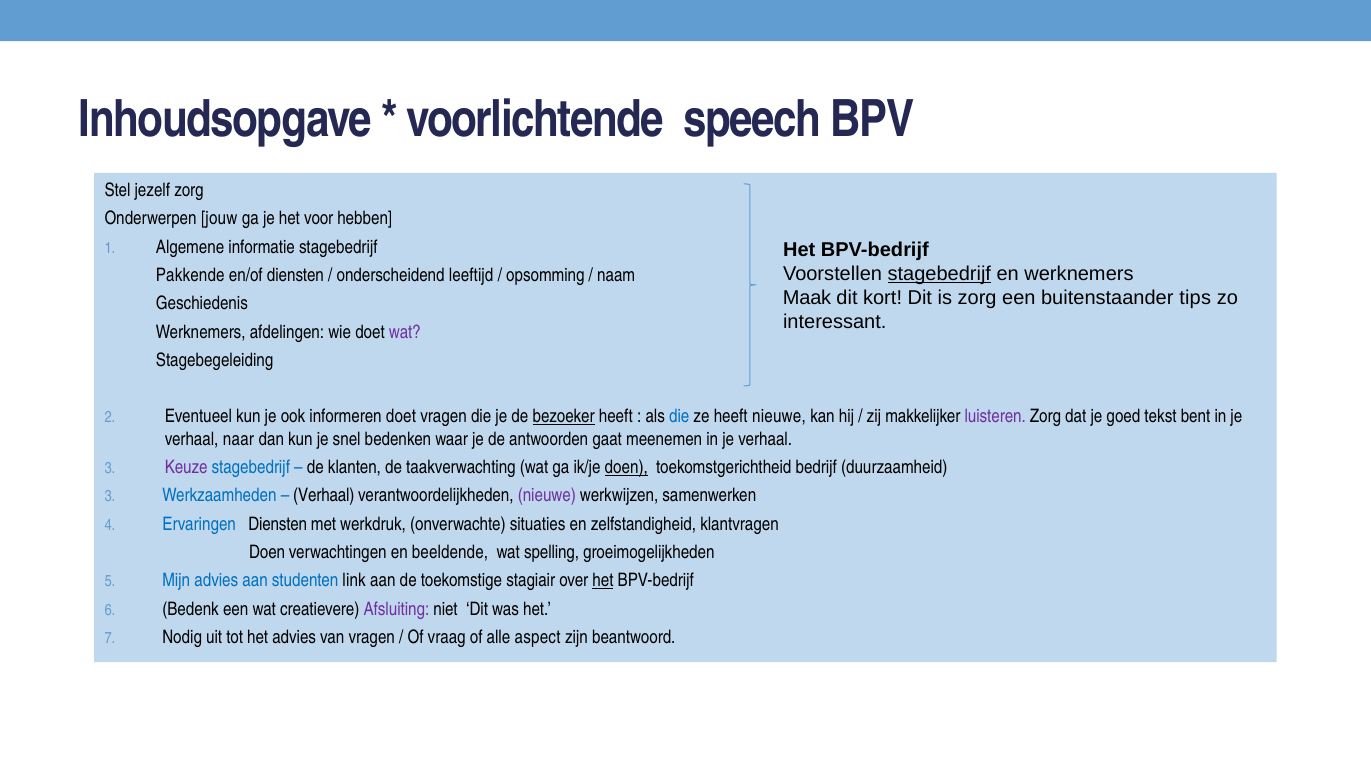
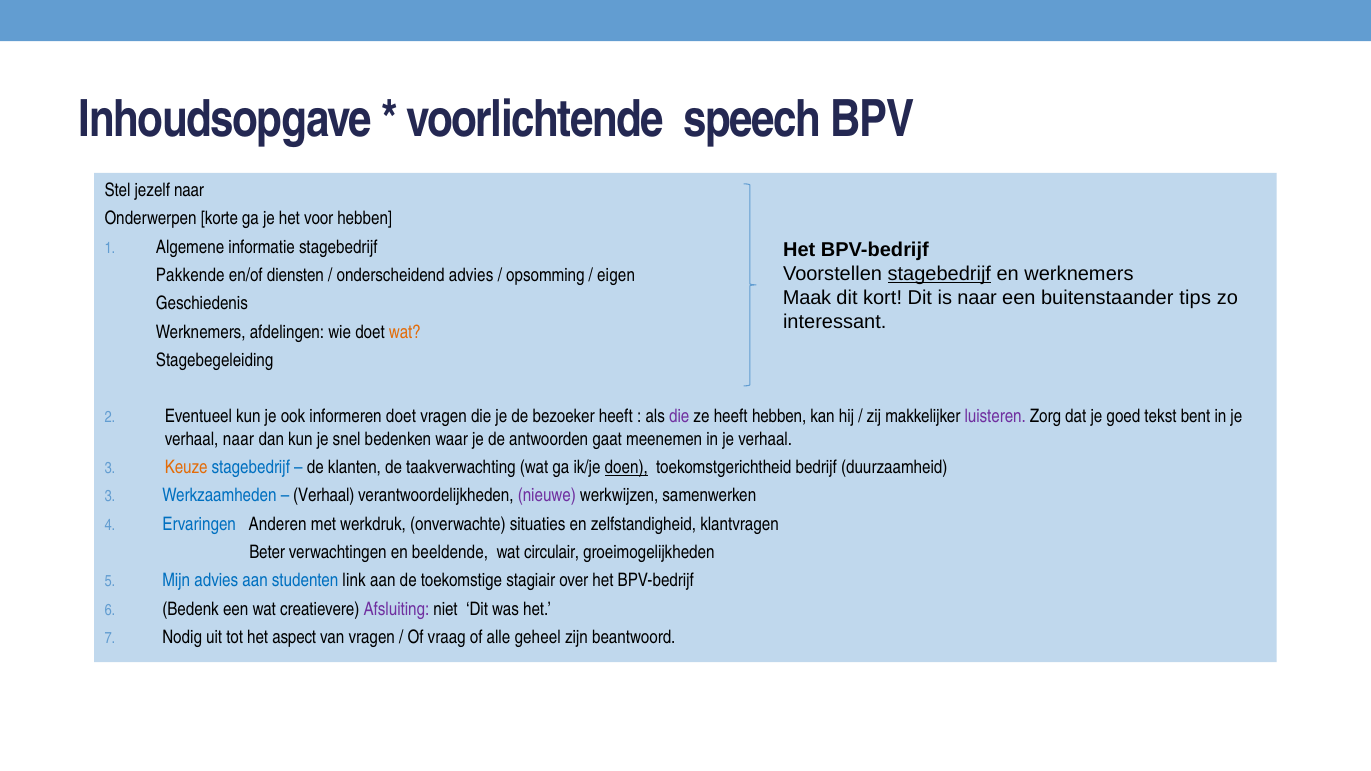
jezelf zorg: zorg -> naar (189, 191)
jouw: jouw -> korte (219, 219)
onderscheidend leeftijd: leeftijd -> advies (471, 275)
naam: naam -> eigen (616, 275)
is zorg: zorg -> naar (977, 298)
wat colour: purple -> orange (405, 332)
bezoeker underline: present -> none (564, 417)
die colour: blue -> purple (679, 417)
heeft nieuwe: nieuwe -> hebben (779, 417)
Keuze colour: purple -> orange (186, 468)
Ervaringen Diensten: Diensten -> Anderen (278, 524)
Doen: Doen -> Beter (267, 552)
spelling: spelling -> circulair (552, 552)
het underline: present -> none (603, 581)
het advies: advies -> aspect (294, 637)
aspect: aspect -> geheel (538, 637)
